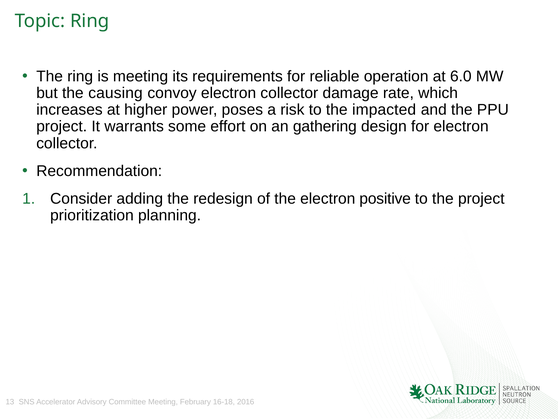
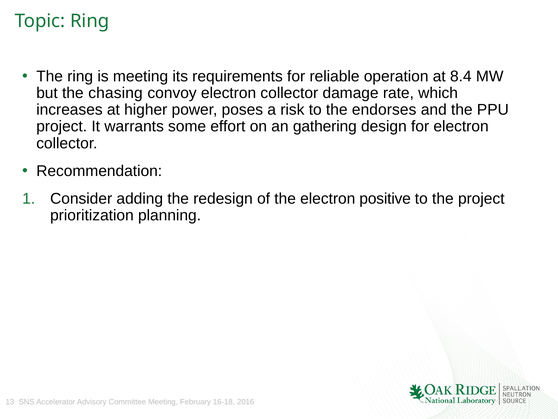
6.0: 6.0 -> 8.4 (461, 76)
causing: causing -> chasing (115, 93)
impacted: impacted -> endorses (384, 110)
